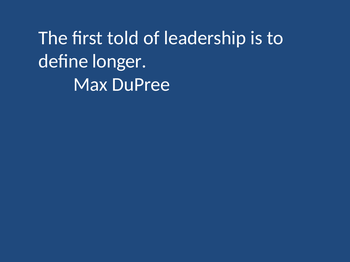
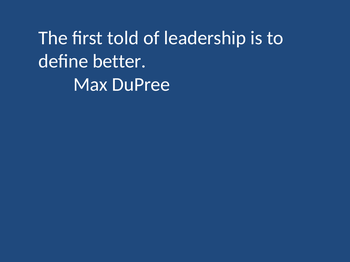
longer: longer -> better (119, 61)
